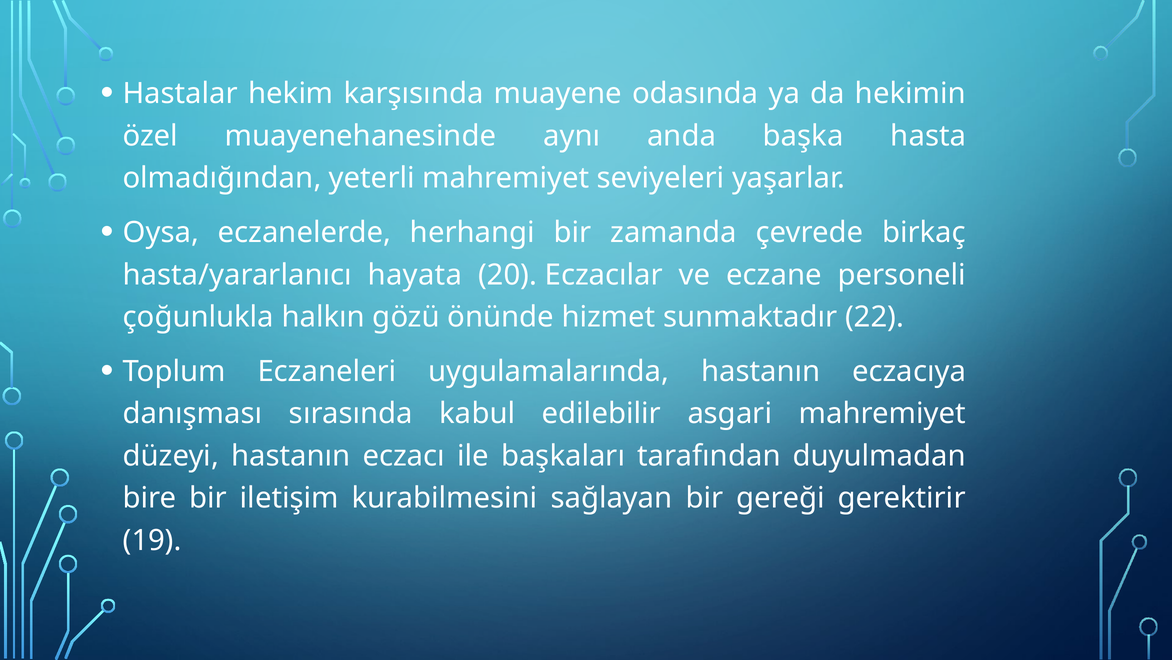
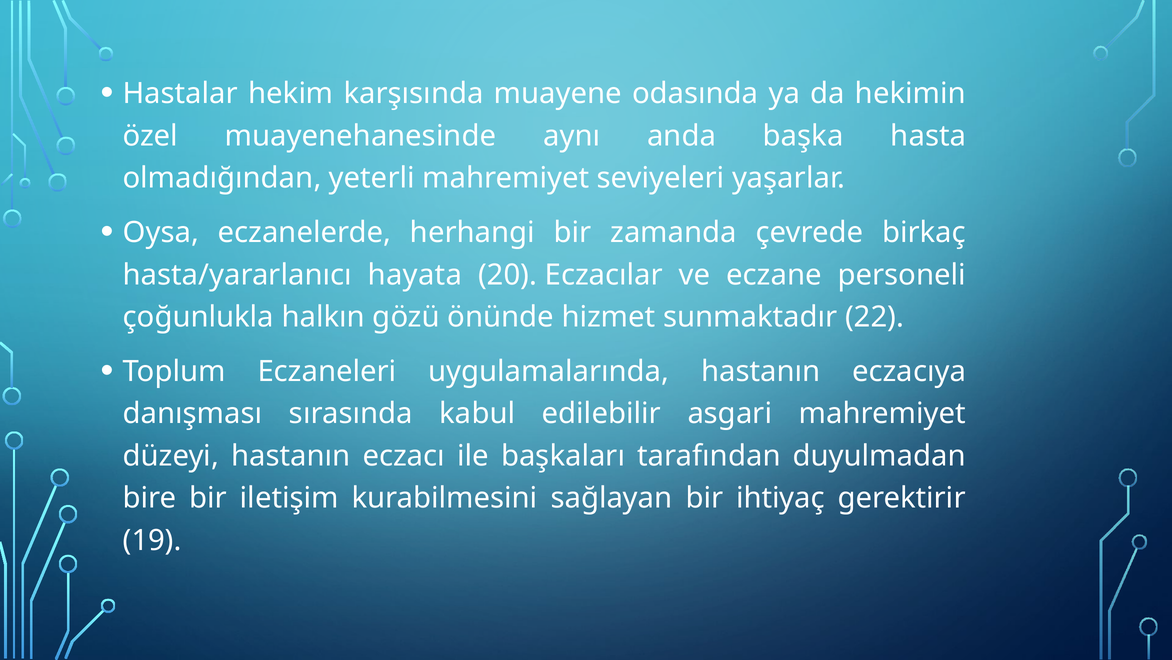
gereği: gereği -> ihtiyaç (780, 498)
